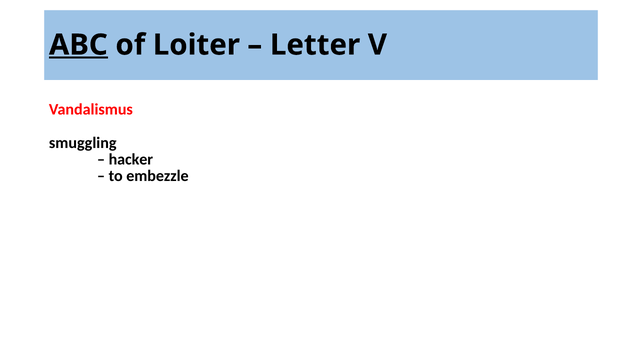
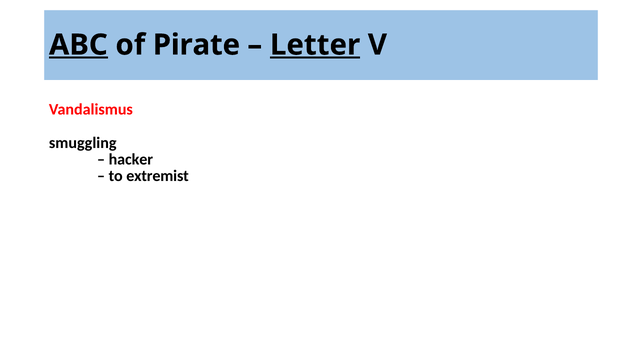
Loiter: Loiter -> Pirate (196, 45)
Letter underline: none -> present (315, 45)
embezzle: embezzle -> extremist (158, 176)
